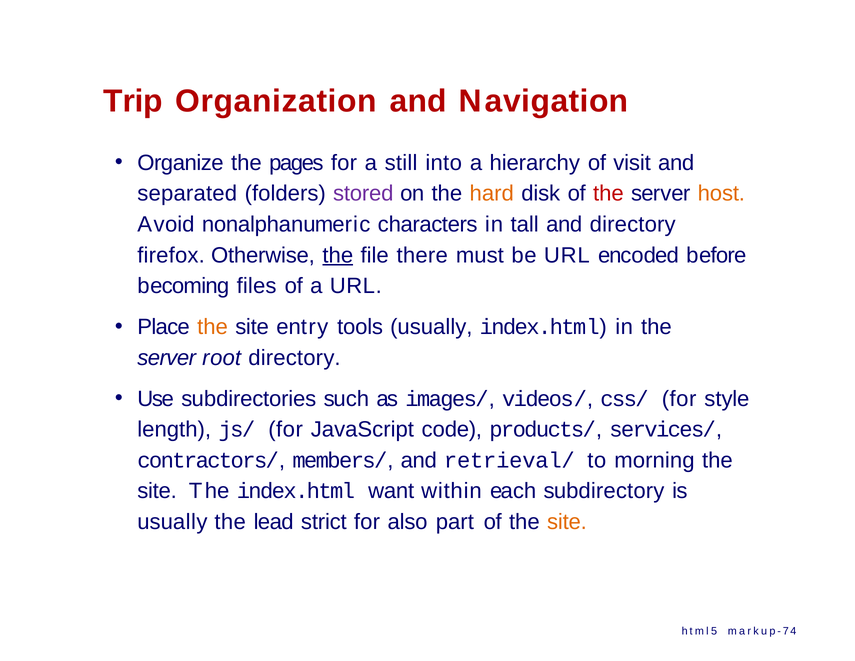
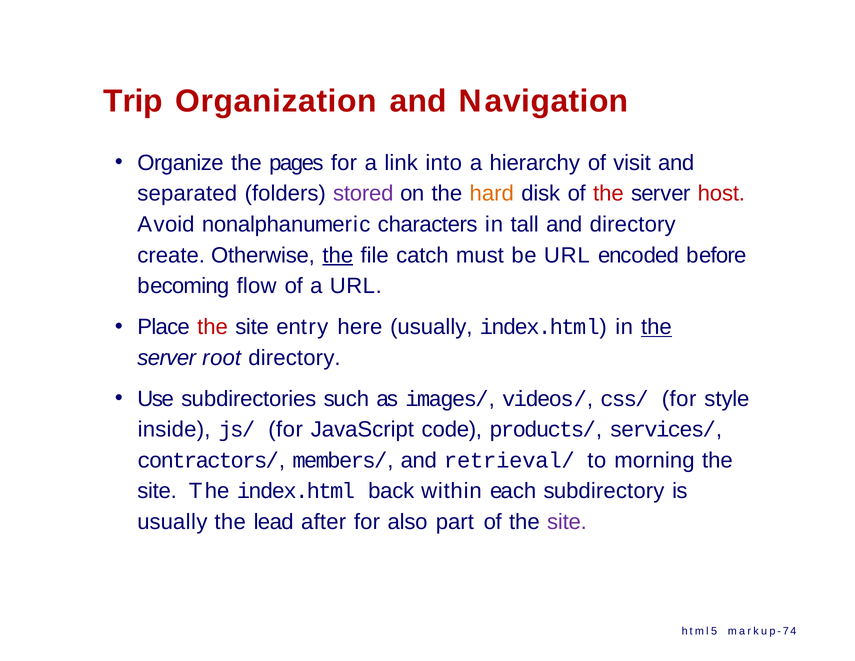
still: still -> link (401, 163)
host colour: orange -> red (721, 194)
firefox: firefox -> create (171, 255)
there: there -> catch (422, 255)
files: files -> flow (257, 286)
the colour: orange -> red (213, 327)
tools: tools -> here (360, 327)
the underline: none -> present (656, 327)
length: length -> inside (174, 429)
want: want -> back (391, 491)
strict: strict -> after (324, 522)
site colour: orange -> purple (567, 522)
